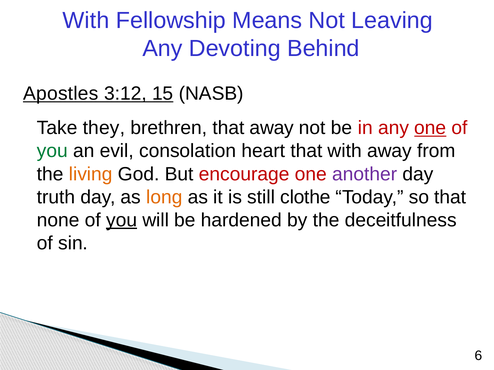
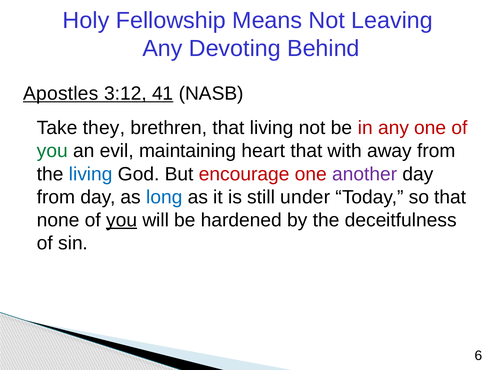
With: With -> Holy (86, 21)
15: 15 -> 41 (163, 94)
that away: away -> living (272, 128)
one underline: present -> none (430, 128)
consolation: consolation -> maintaining (188, 151)
living colour: orange -> blue (91, 174)
truth: truth -> from (56, 197)
long colour: orange -> blue (164, 197)
clothe: clothe -> under (305, 197)
